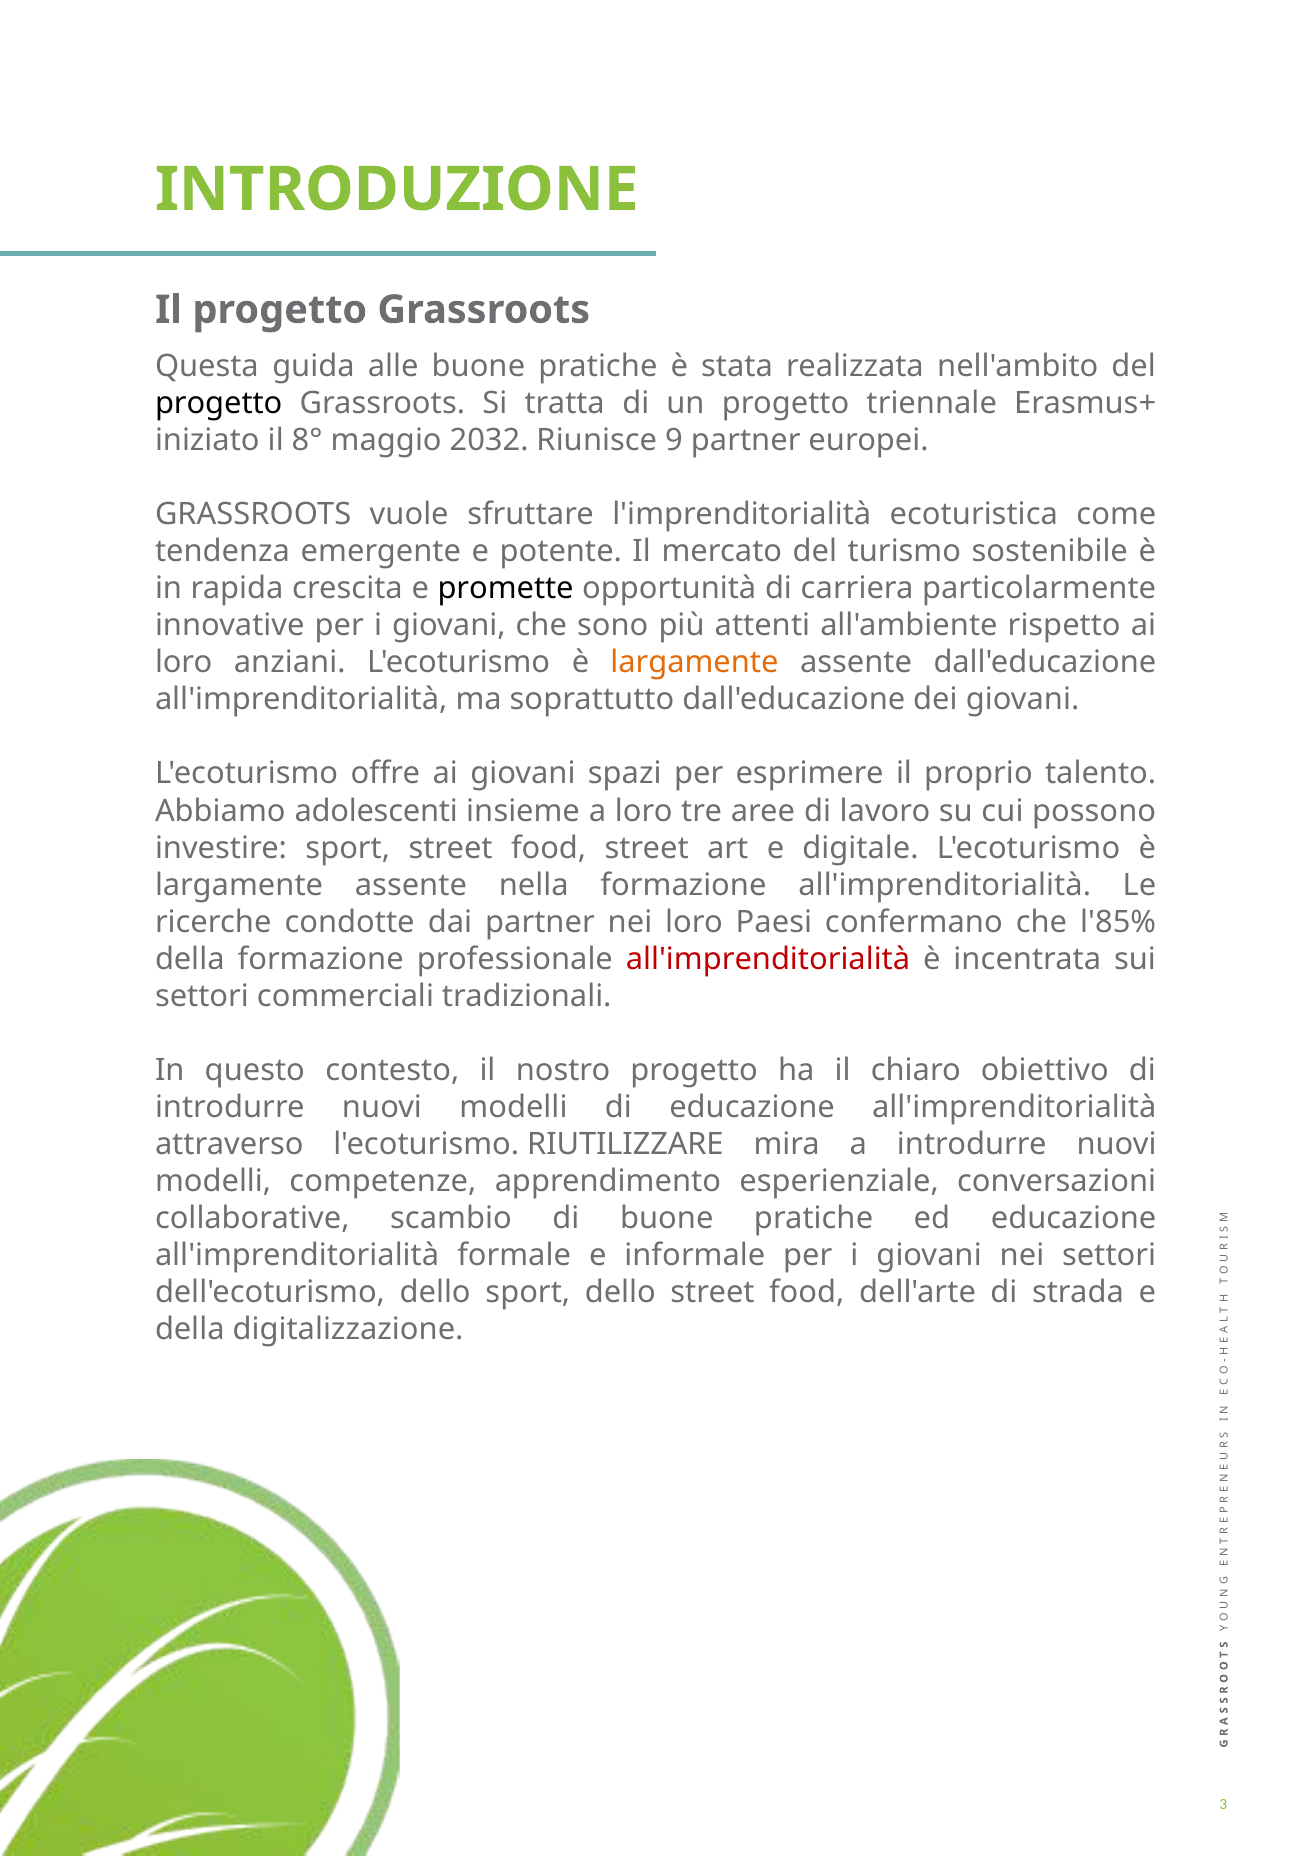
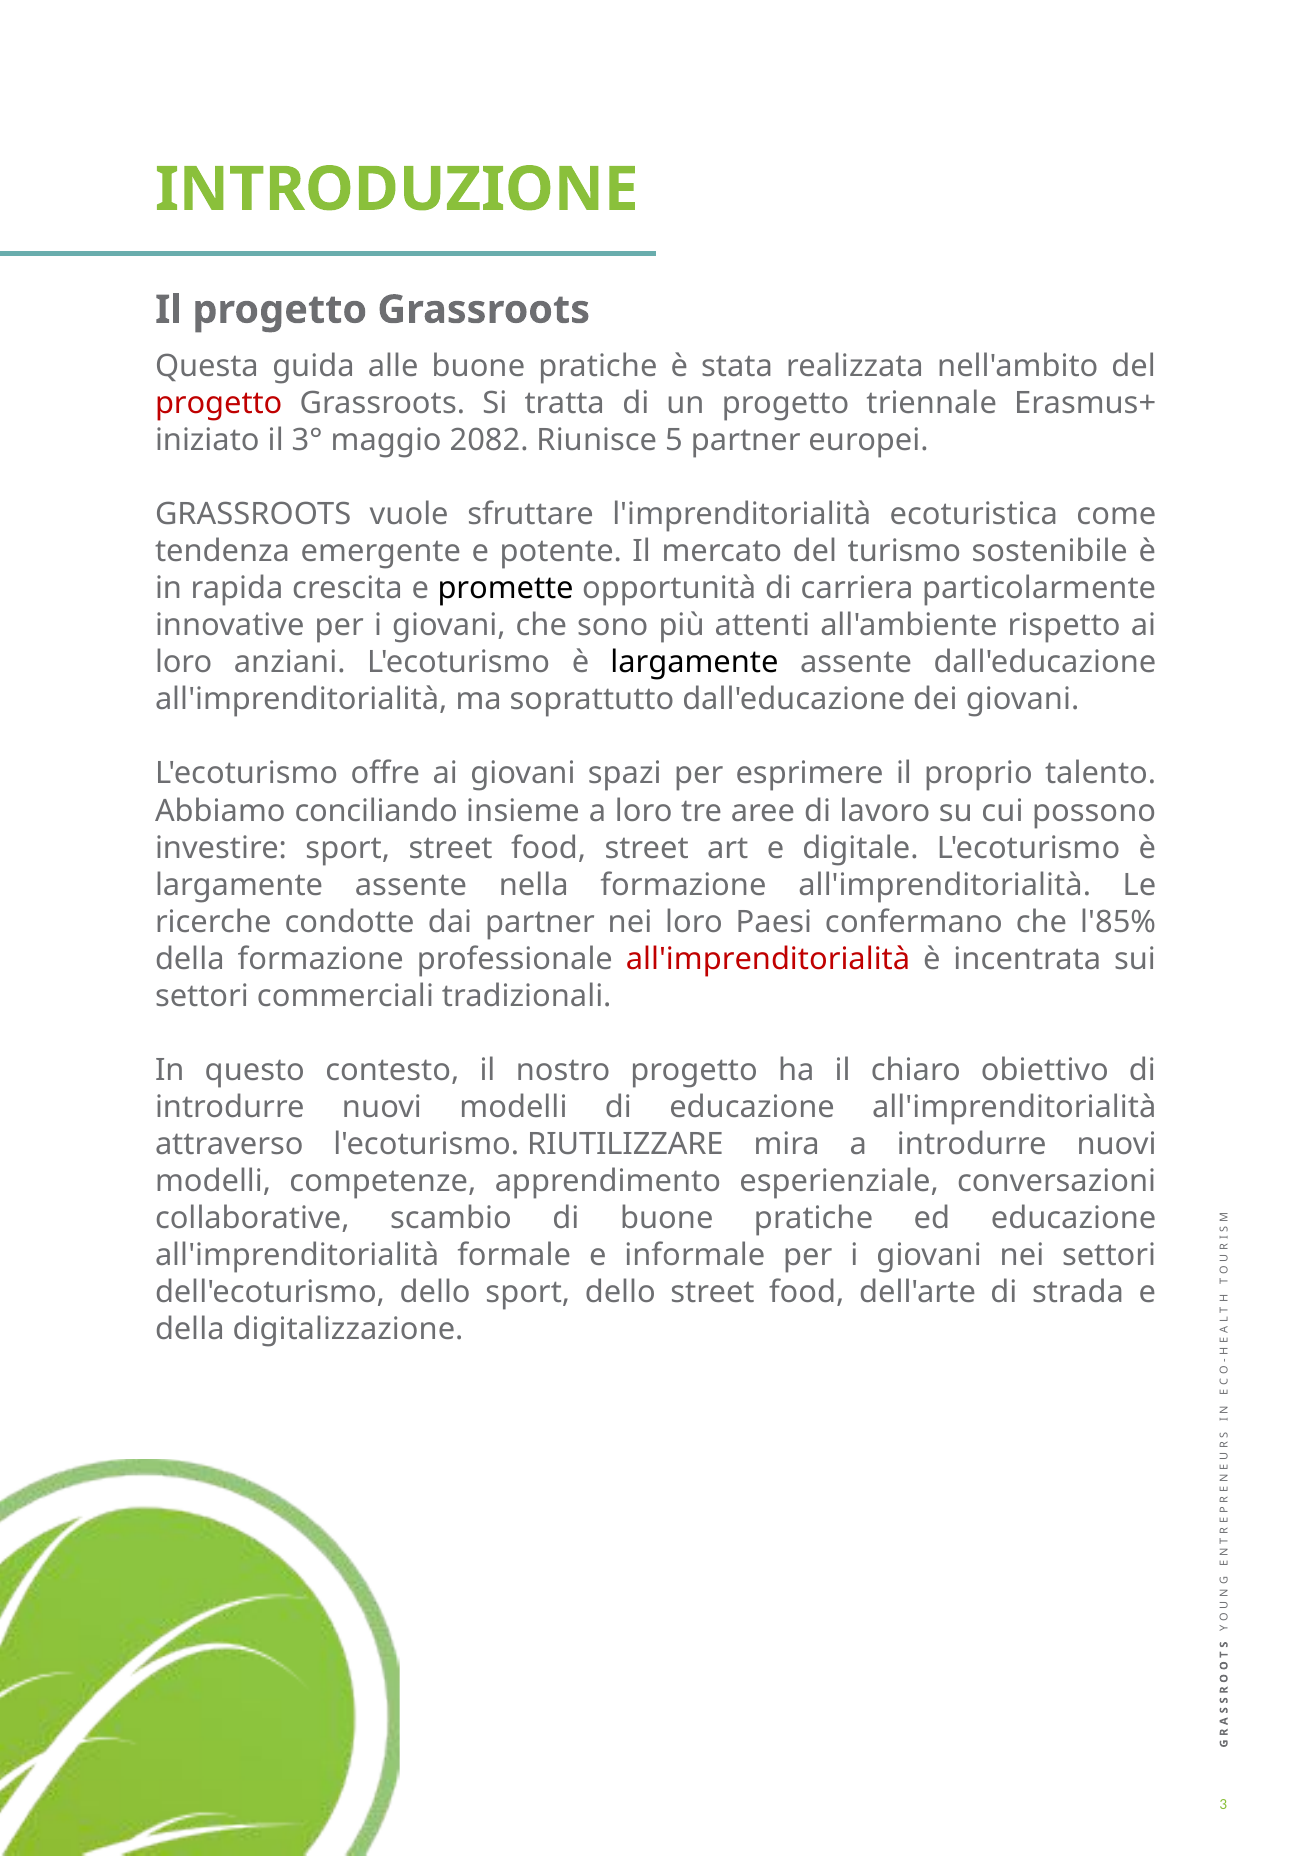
progetto colour: black -> red (219, 403)
8°: 8° -> 3° (307, 440)
2032: 2032 -> 2082 (489, 440)
9: 9 -> 5 (674, 440)
largamente colour: orange -> black (694, 662)
adolescenti: adolescenti -> conciliando (376, 811)
